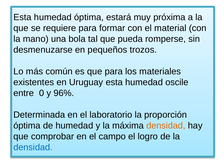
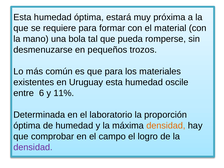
0: 0 -> 6 (42, 93)
96%: 96% -> 11% (64, 93)
densidad colour: blue -> purple (33, 147)
